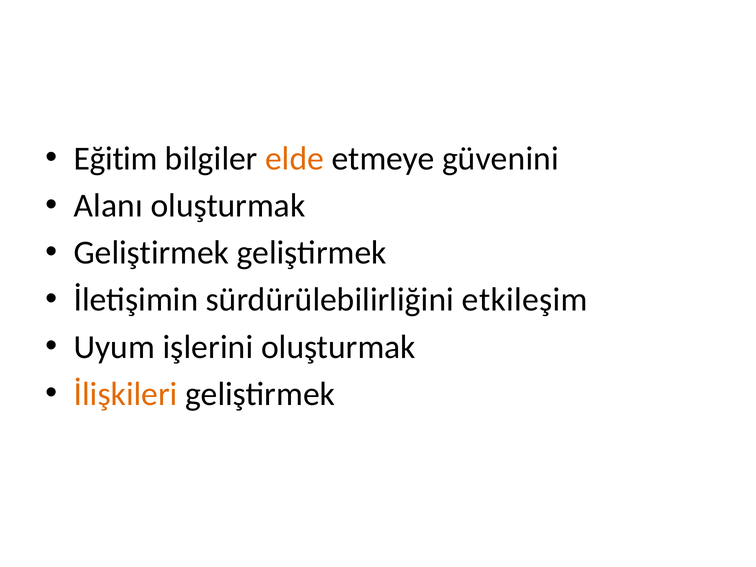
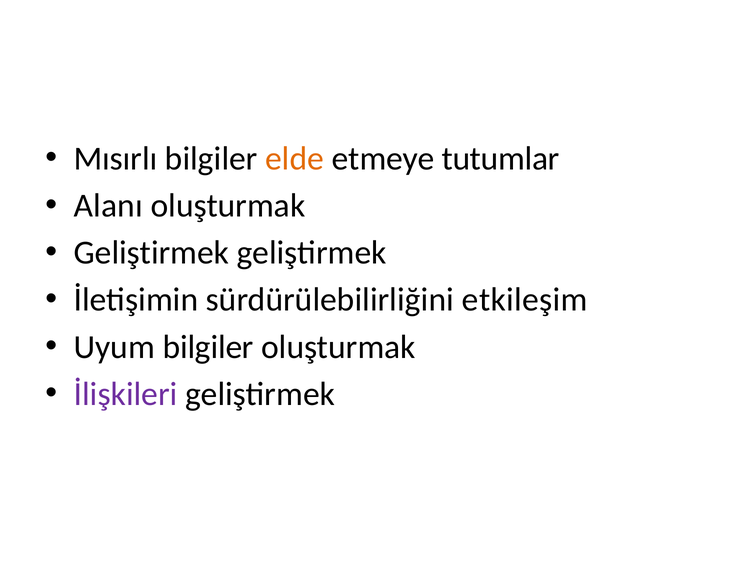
Eğitim: Eğitim -> Mısırlı (116, 159)
güvenini: güvenini -> tutumlar (501, 159)
Uyum işlerini: işlerini -> bilgiler (208, 347)
İlişkileri colour: orange -> purple (126, 394)
